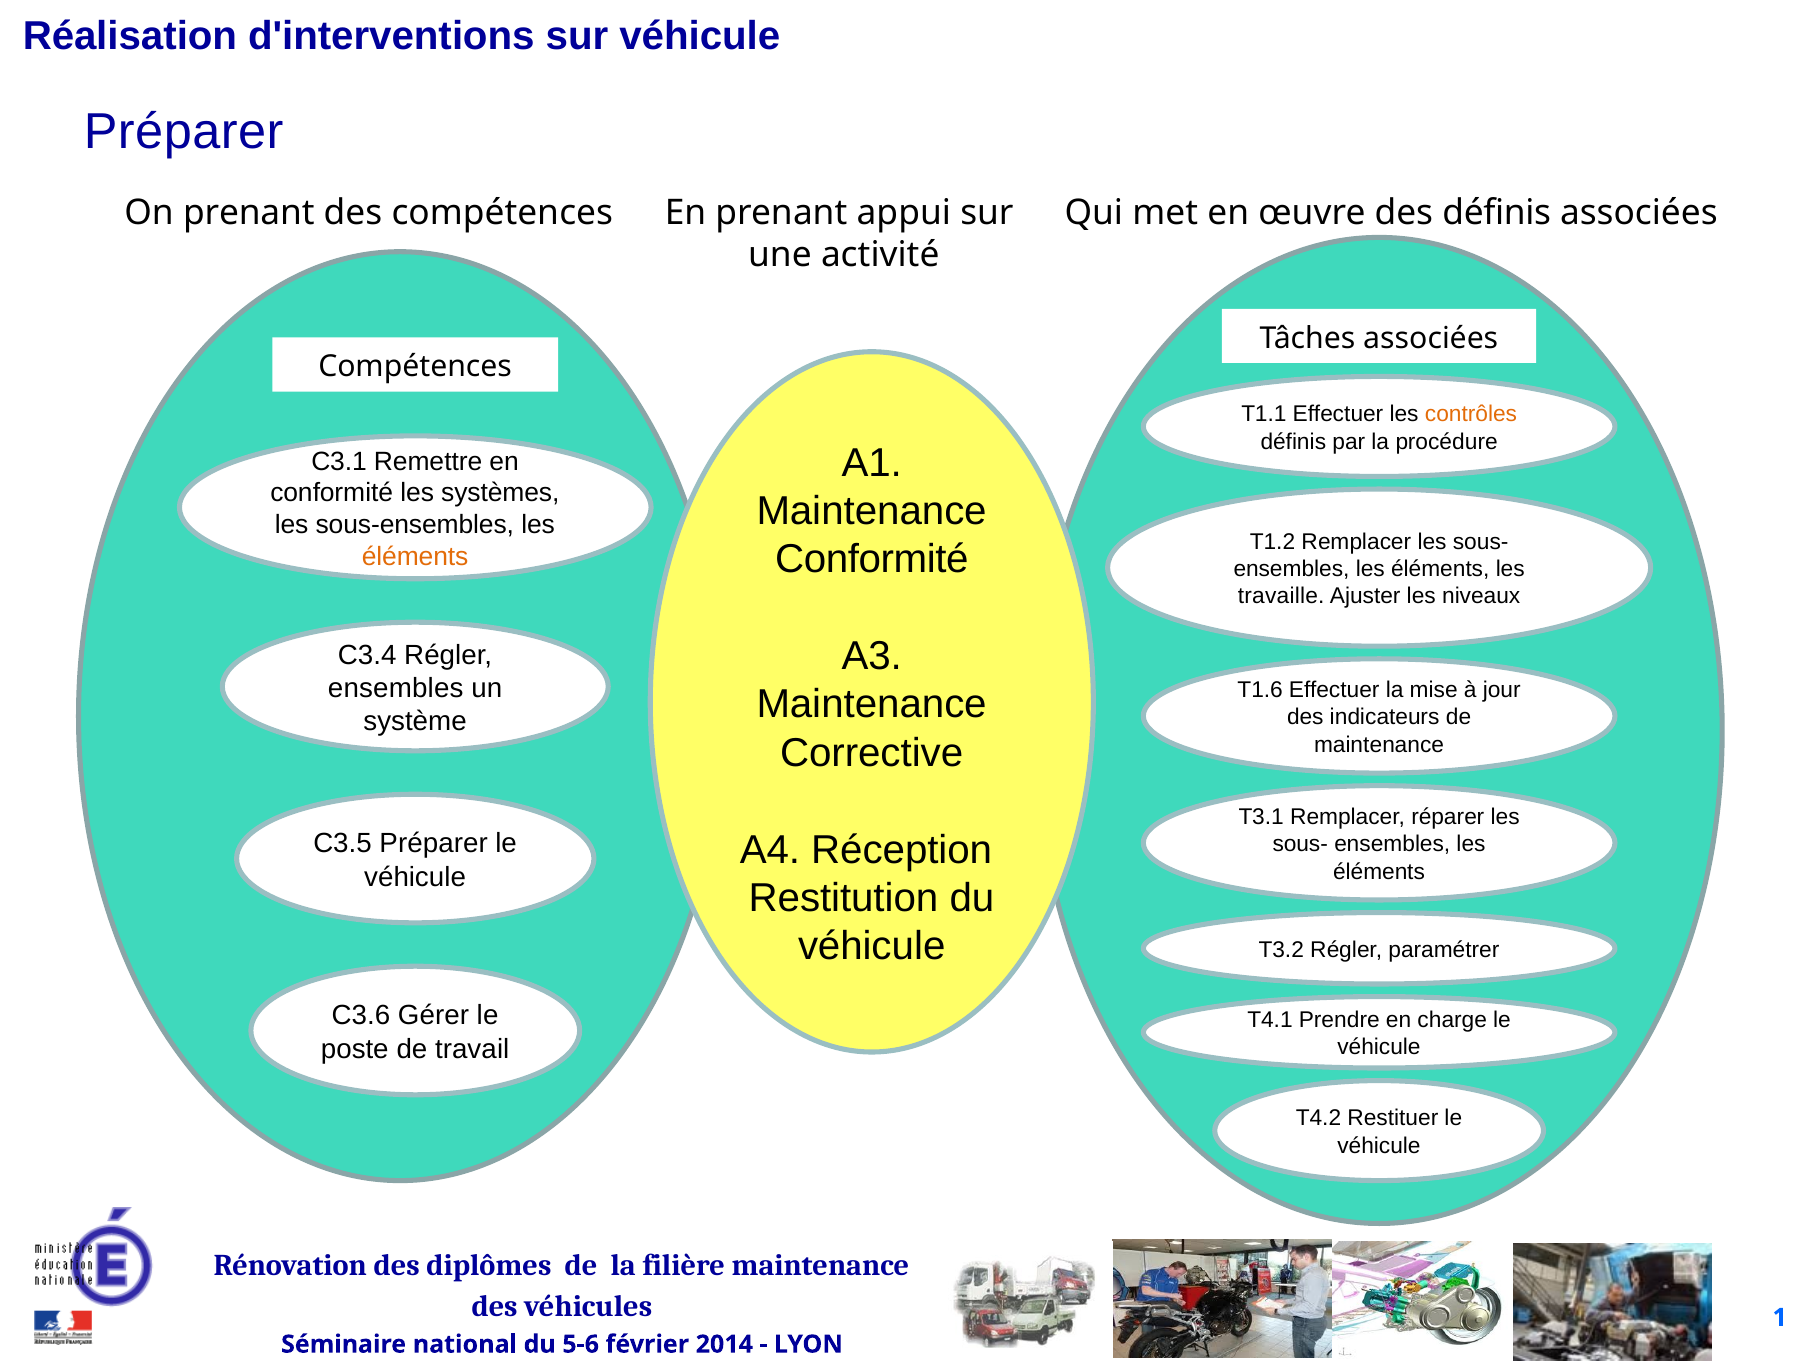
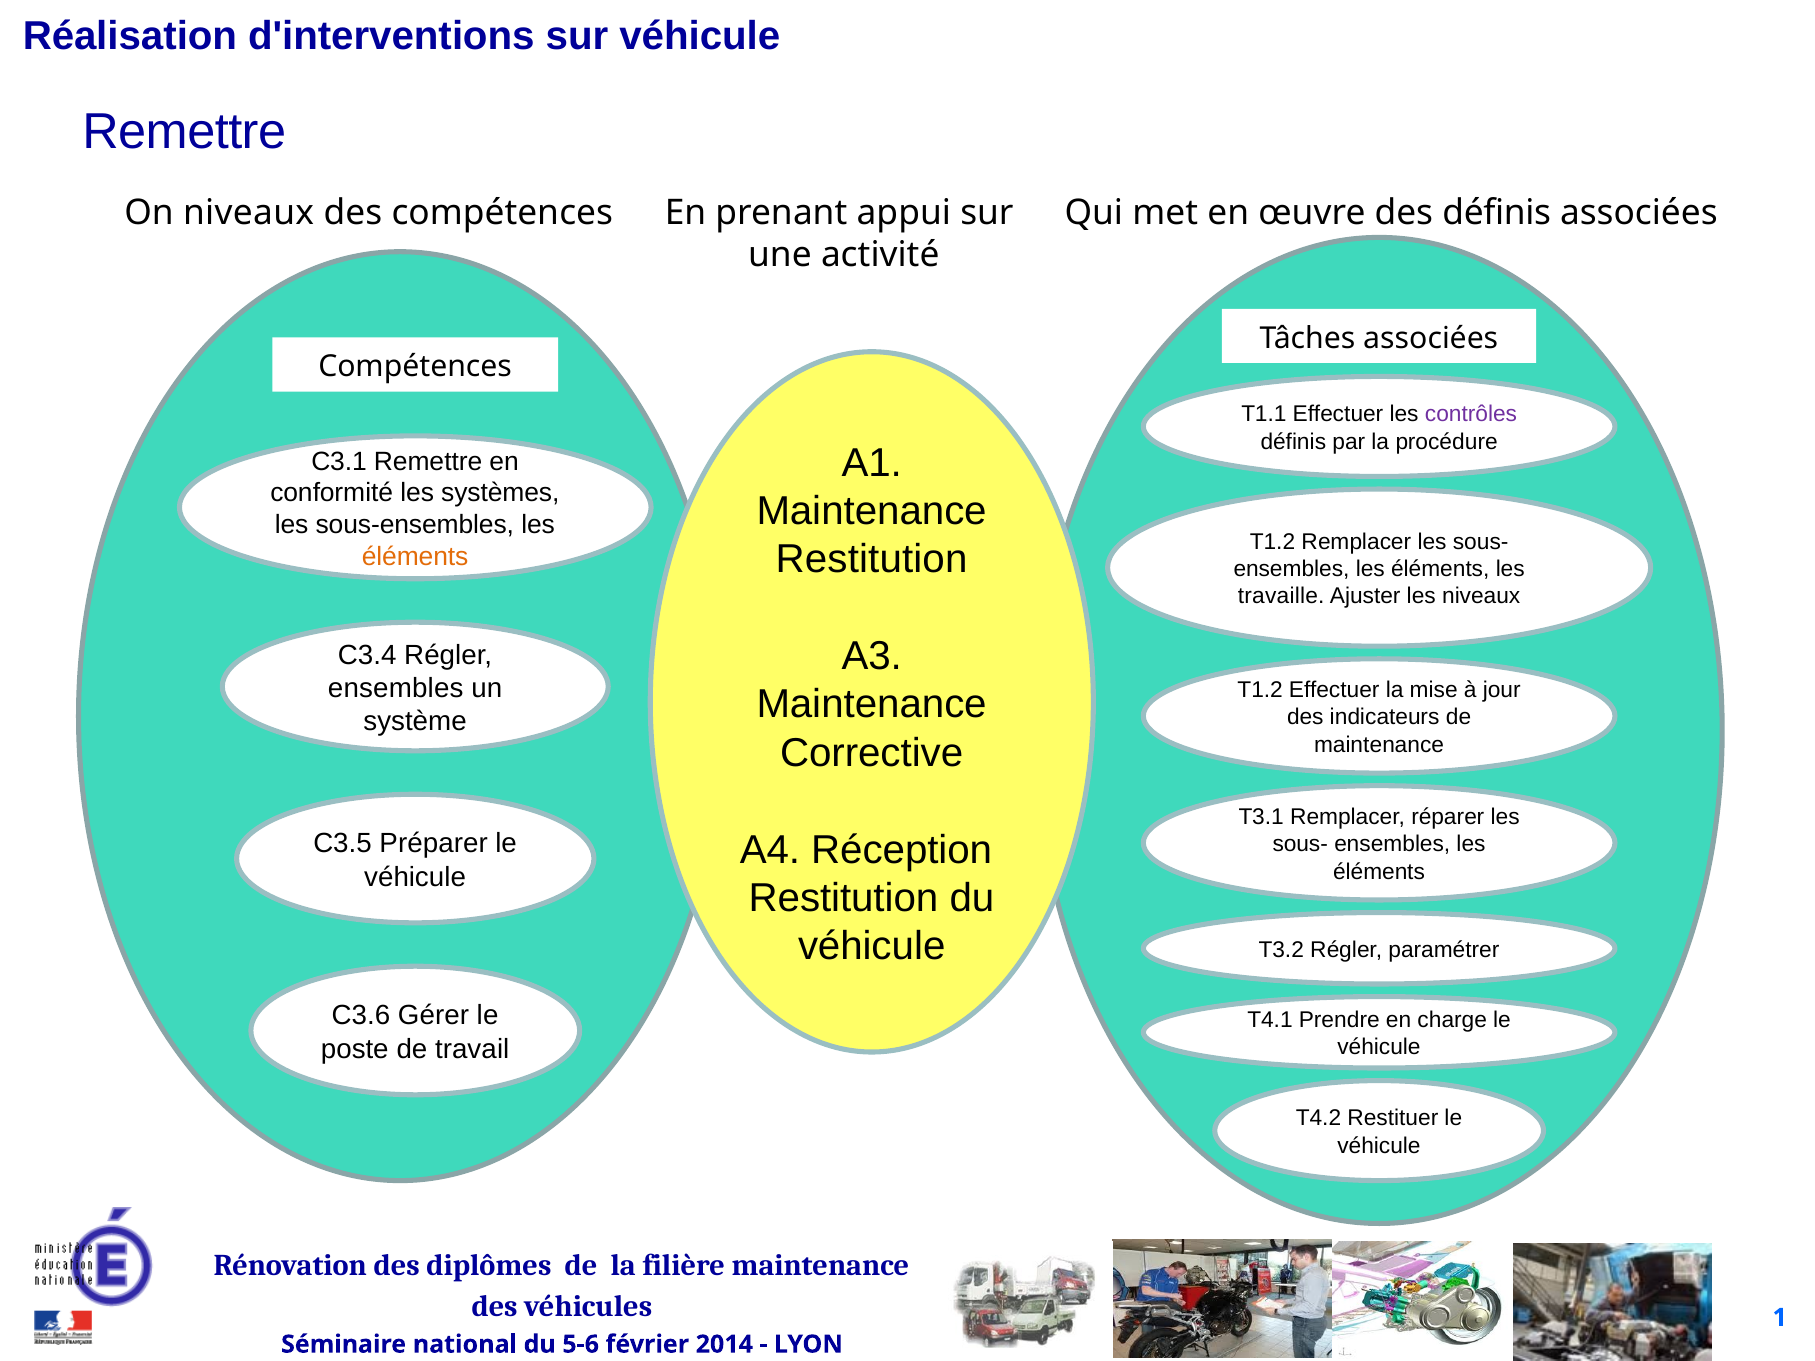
Préparer: Préparer -> Remettre (184, 132)
On prenant: prenant -> niveaux (249, 213)
contrôles colour: orange -> purple (1471, 414)
Conformité: Conformité -> Restitution (872, 560)
T1.6: T1.6 -> T1.2 (1260, 690)
